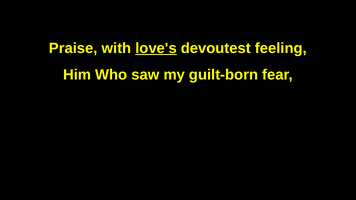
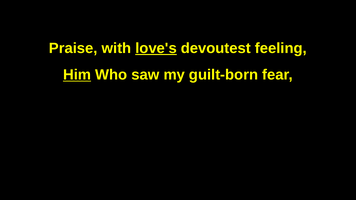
Him underline: none -> present (77, 75)
